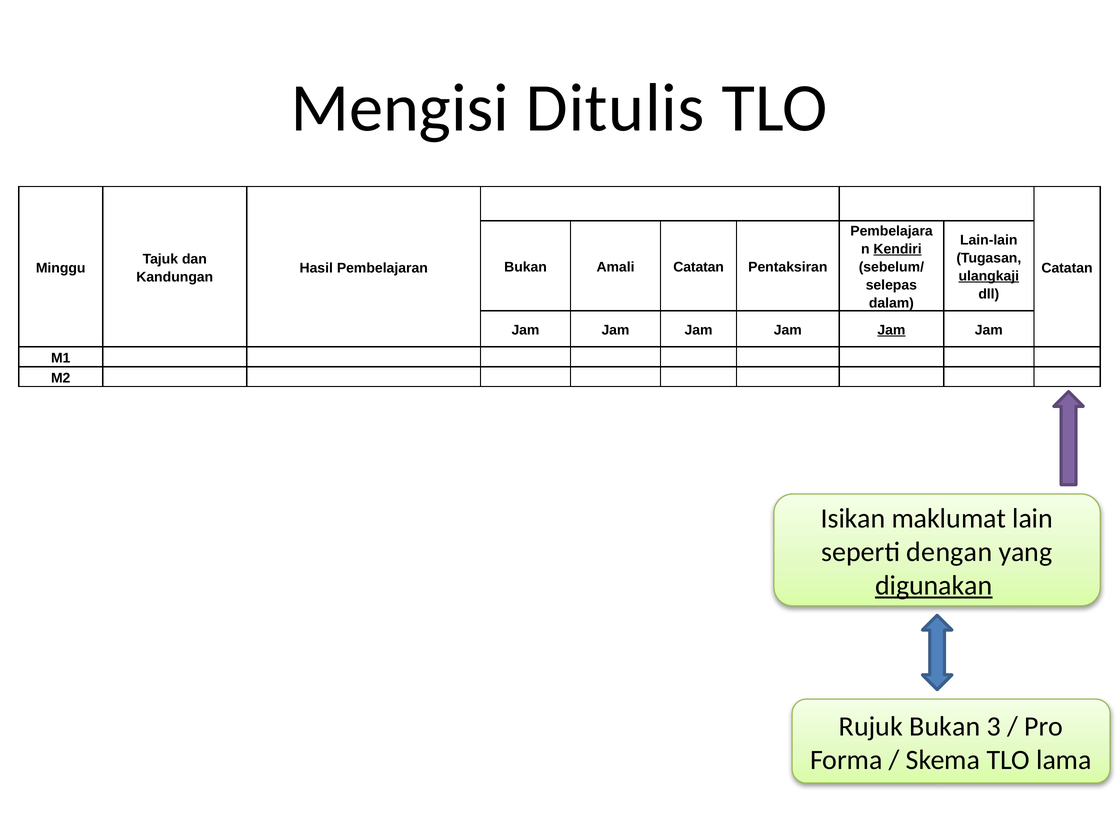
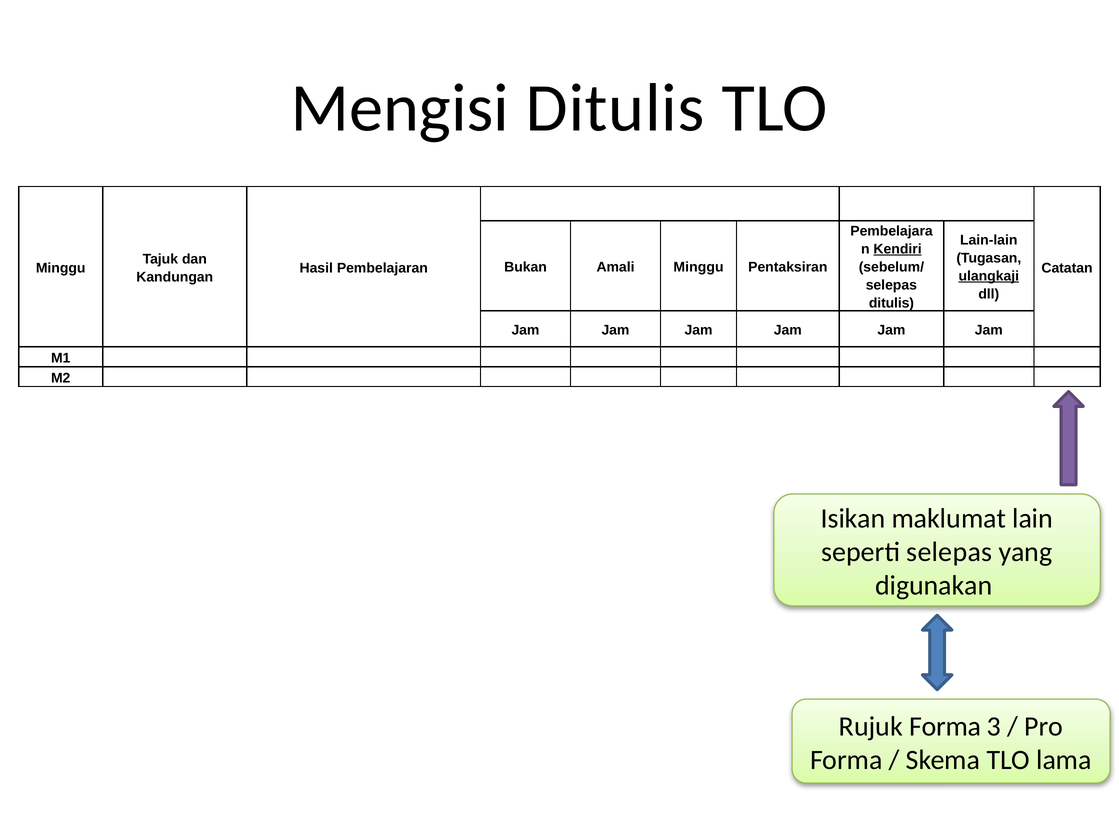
Amali Catatan: Catatan -> Minggu (699, 267)
dalam: dalam -> ditulis (891, 303)
Jam underline: present -> none (891, 330)
seperti dengan: dengan -> selepas (949, 552)
digunakan underline: present -> none (934, 586)
Rujuk Bukan: Bukan -> Forma (945, 726)
